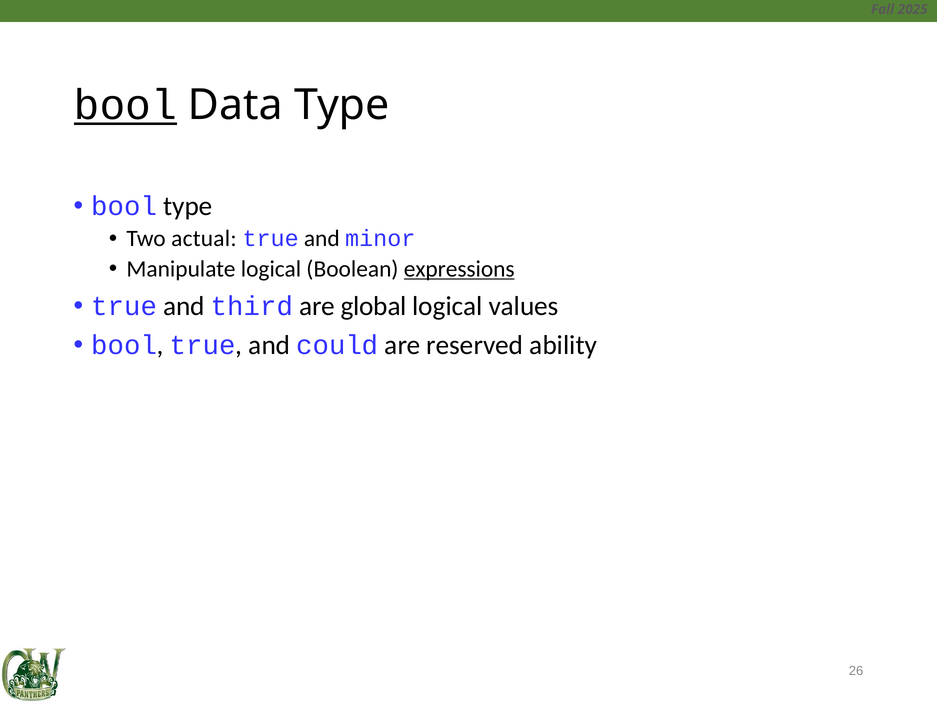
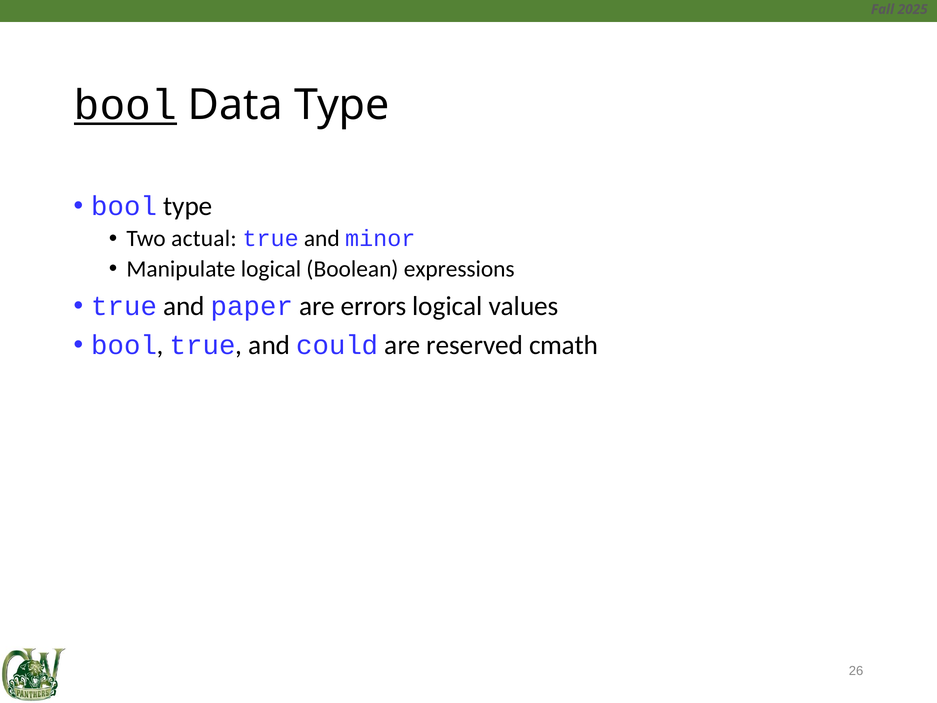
expressions underline: present -> none (459, 269)
third: third -> paper (252, 306)
global: global -> errors (374, 306)
ability: ability -> cmath (563, 345)
